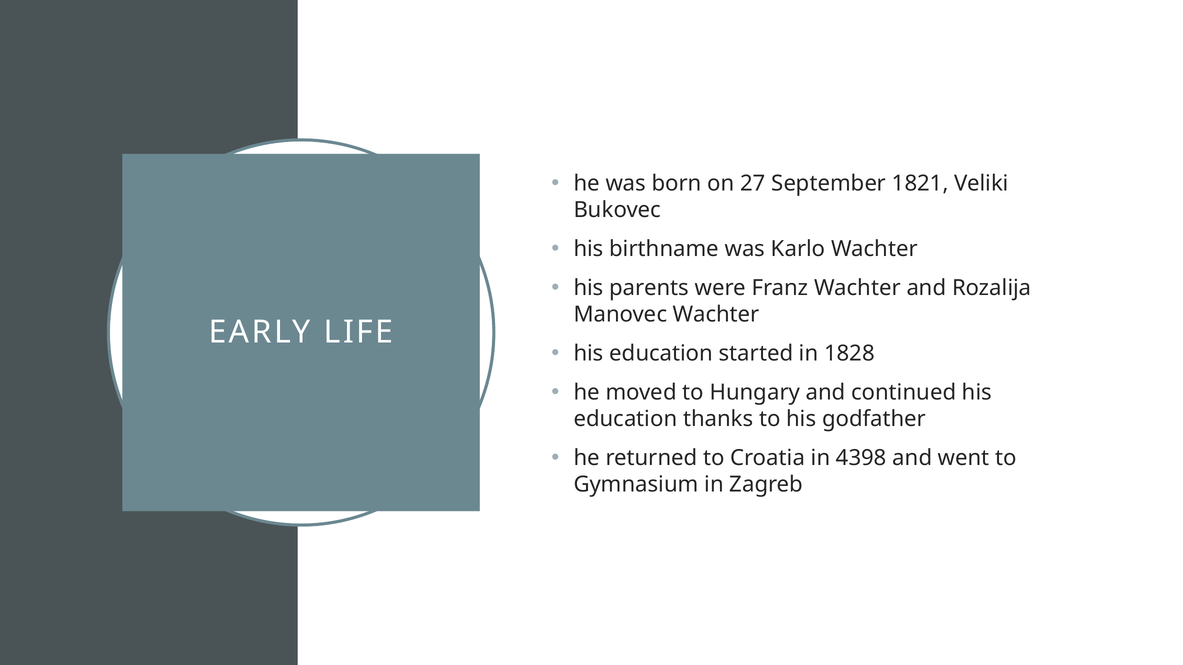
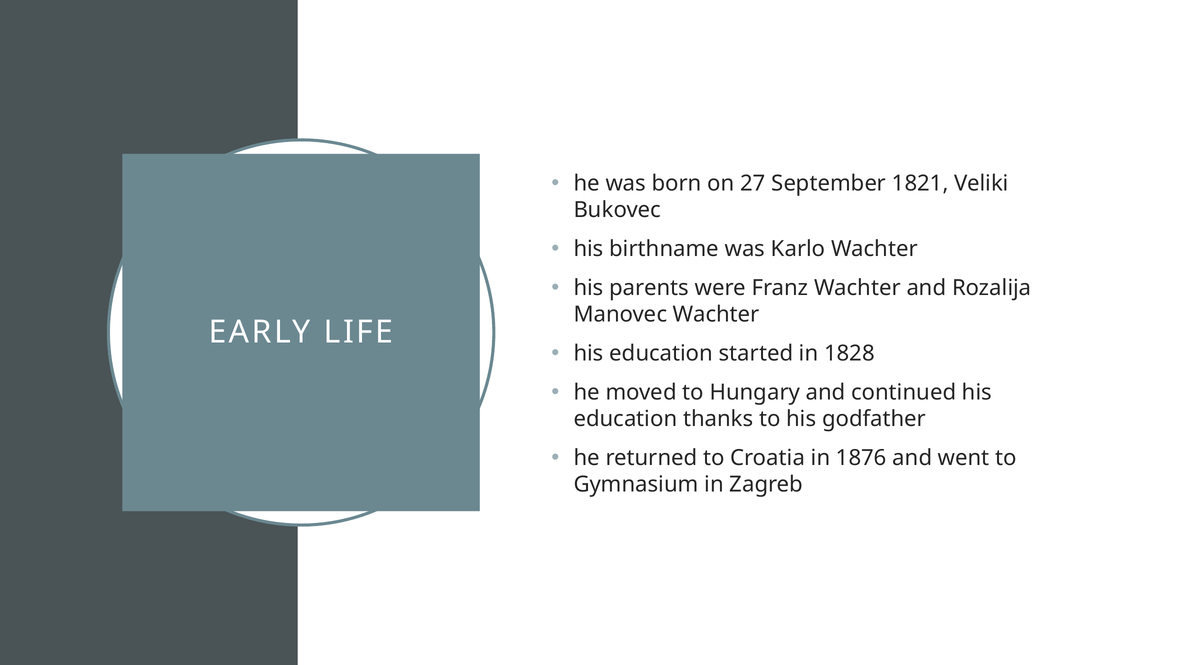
4398: 4398 -> 1876 (861, 458)
